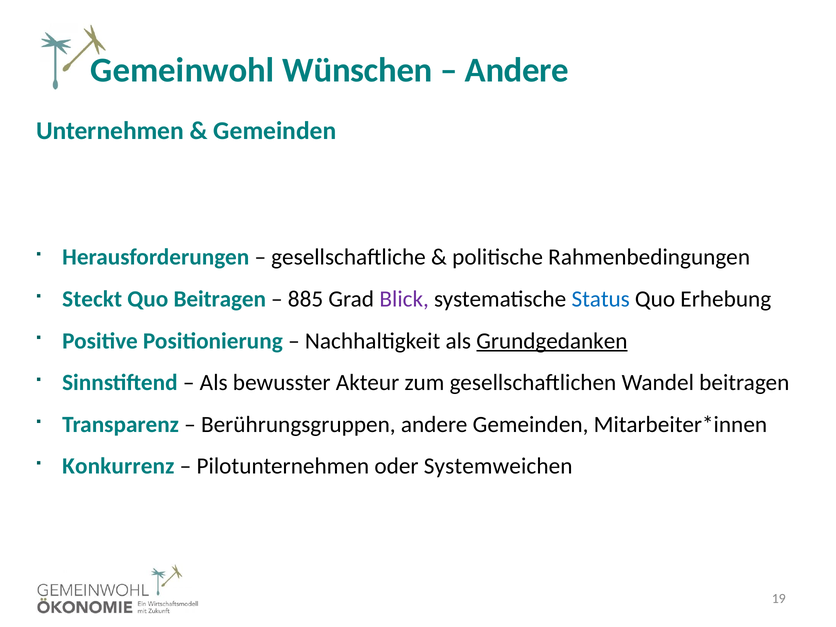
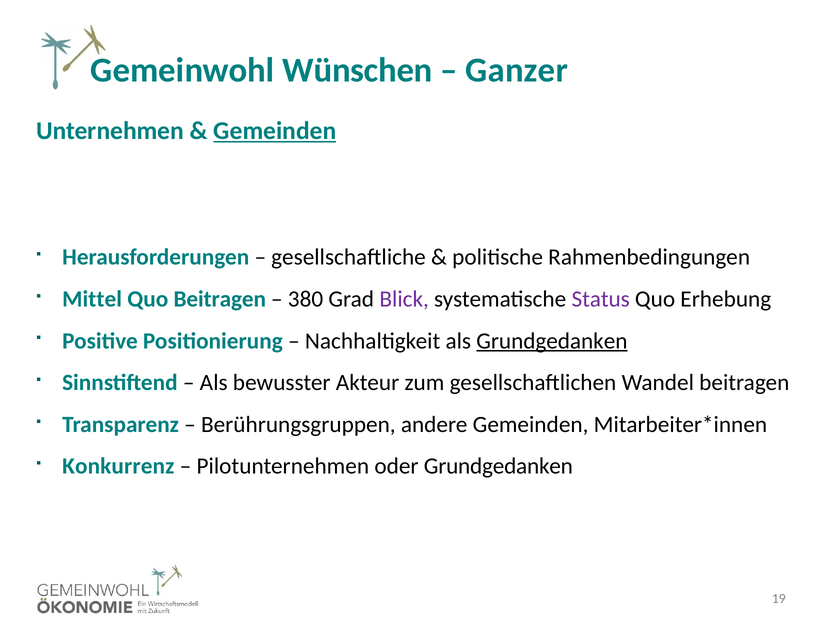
Andere: Andere -> Ganzer (517, 70)
Gemeinden underline: none -> present (275, 131)
Steckt: Steckt -> Mittel (92, 299)
885: 885 -> 380 (306, 299)
Status colour: blue -> purple (601, 299)
oder Systemweichen: Systemweichen -> Grundgedanken (498, 466)
